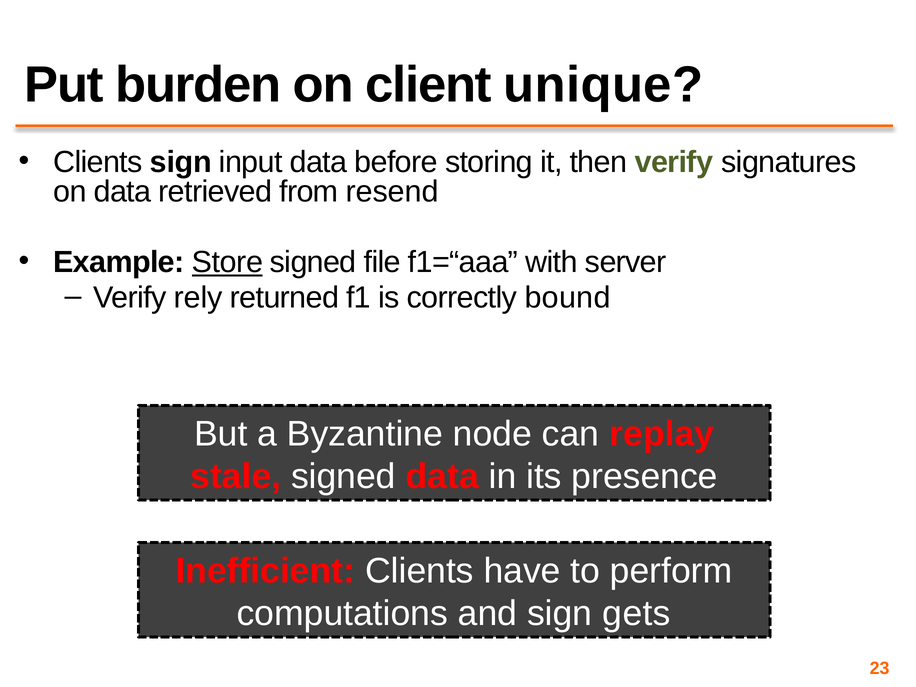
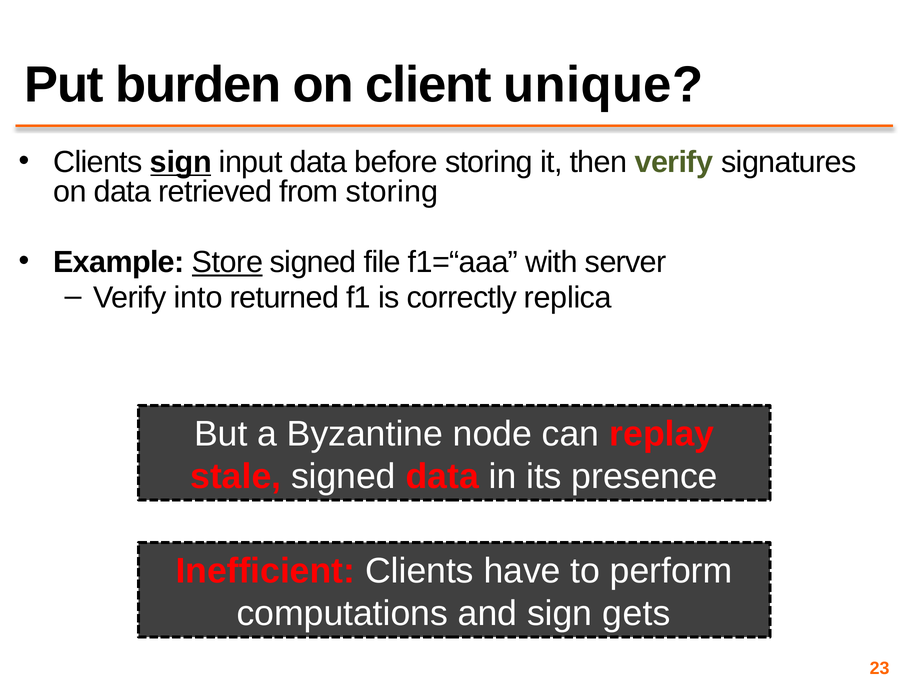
sign underline: none -> present (181, 162)
from resend: resend -> storing (392, 191)
rely: rely -> into (198, 298)
bound: bound -> replica (568, 298)
